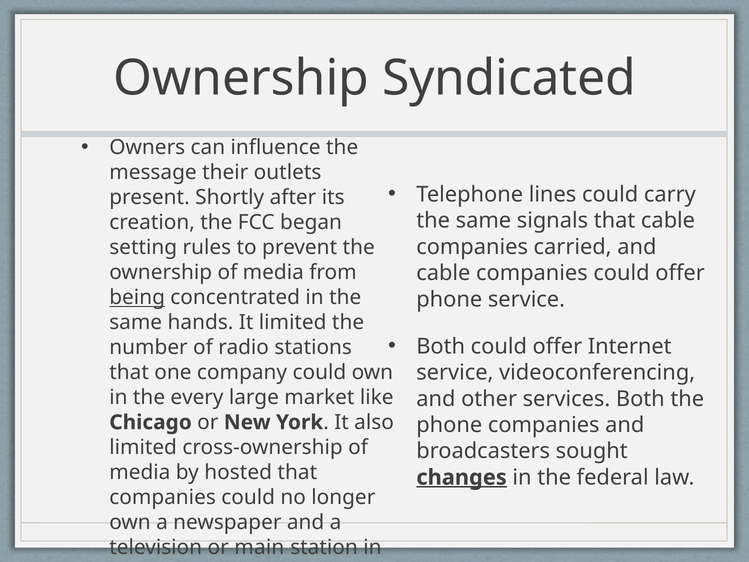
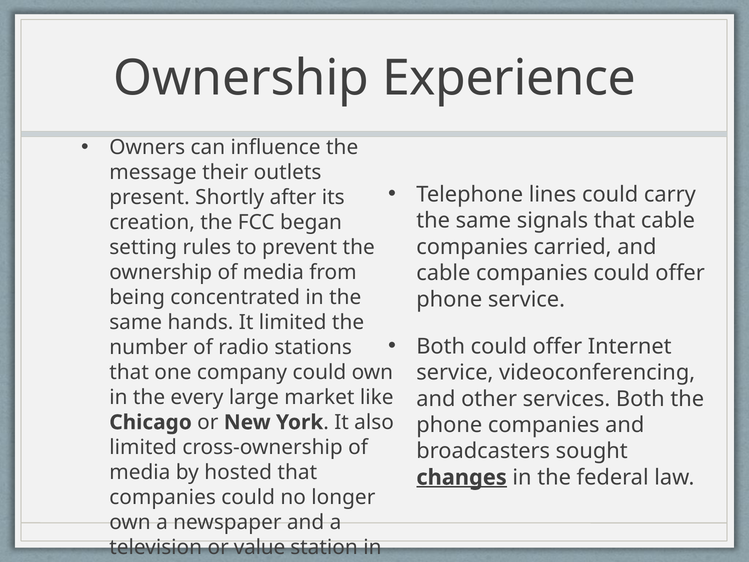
Syndicated: Syndicated -> Experience (509, 78)
being underline: present -> none (137, 297)
main: main -> value (260, 547)
